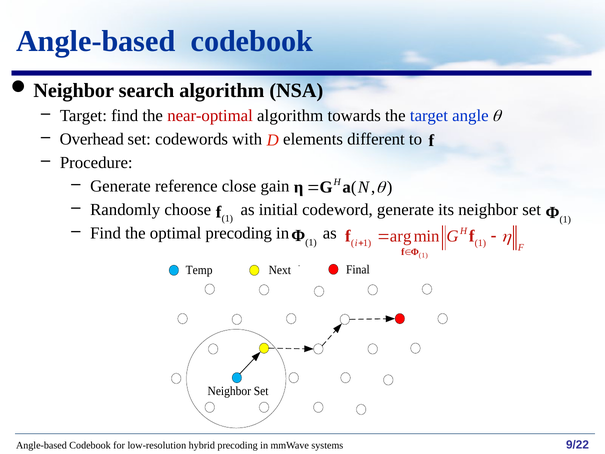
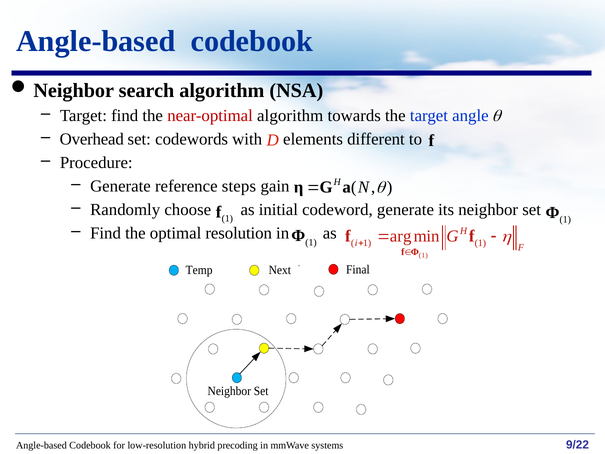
close: close -> steps (239, 186)
optimal precoding: precoding -> resolution (239, 233)
